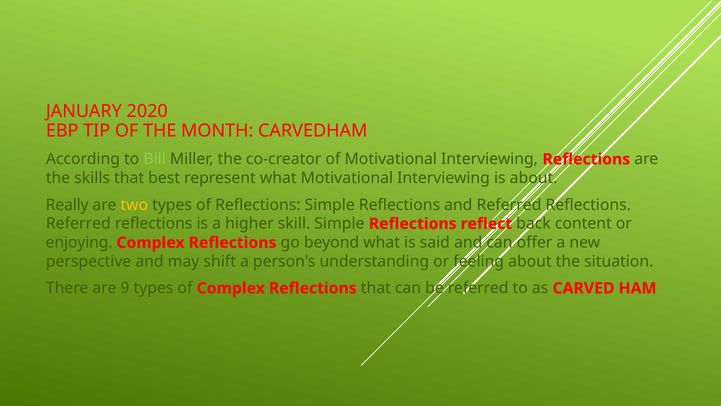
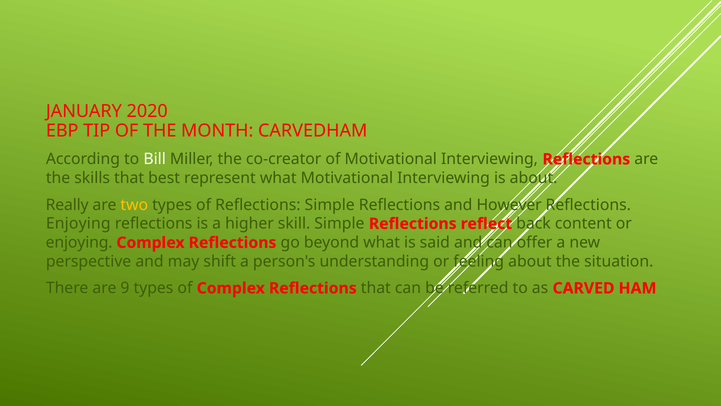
Bill colour: light green -> white (155, 159)
and Referred: Referred -> However (509, 205)
Referred: Referred -> Enjoying (78, 224)
